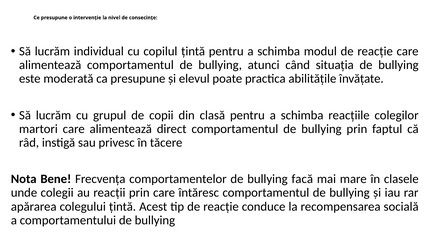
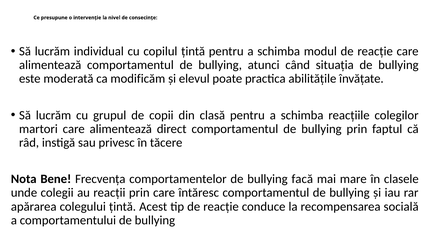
ca presupune: presupune -> modificăm (138, 79)
